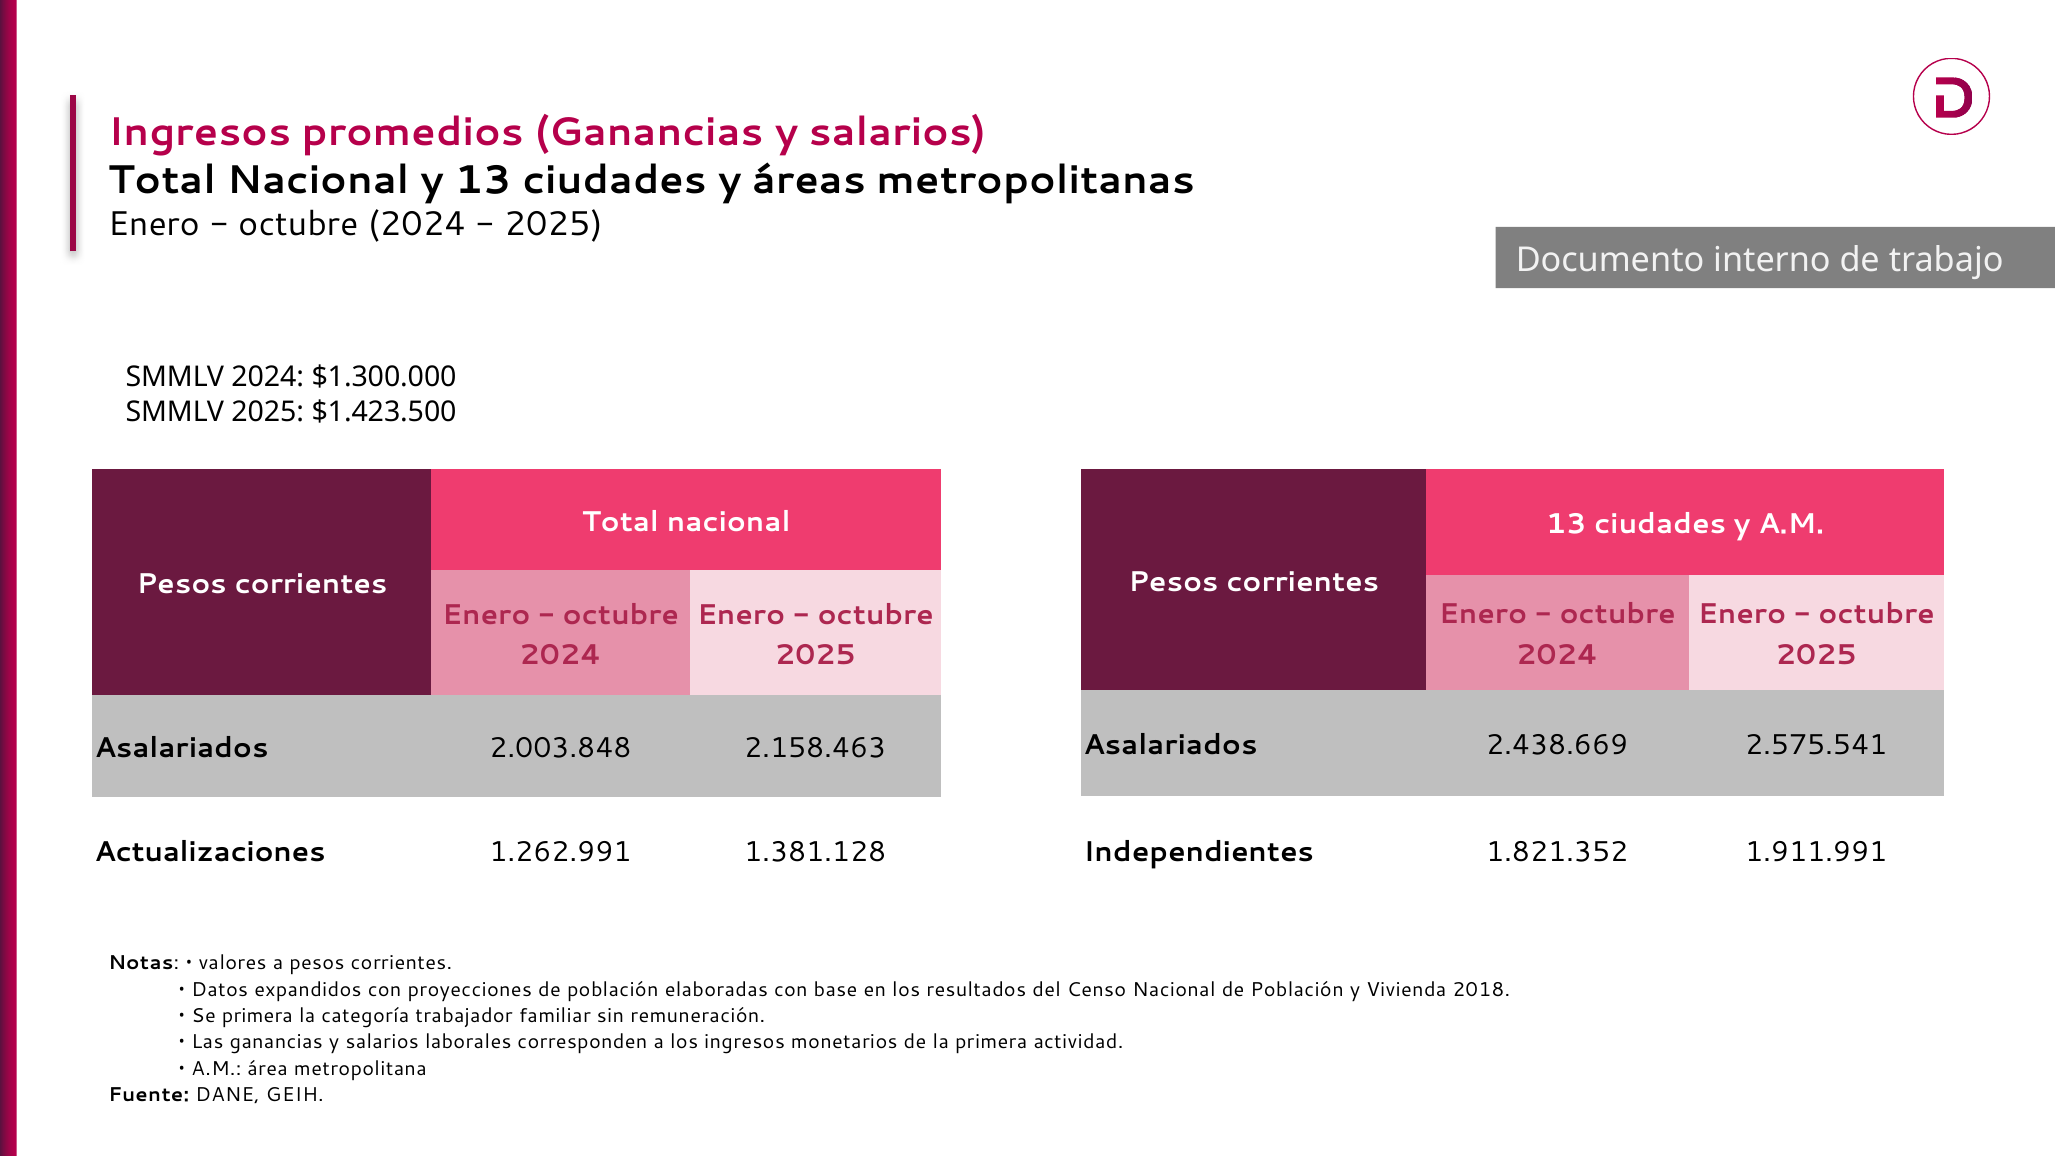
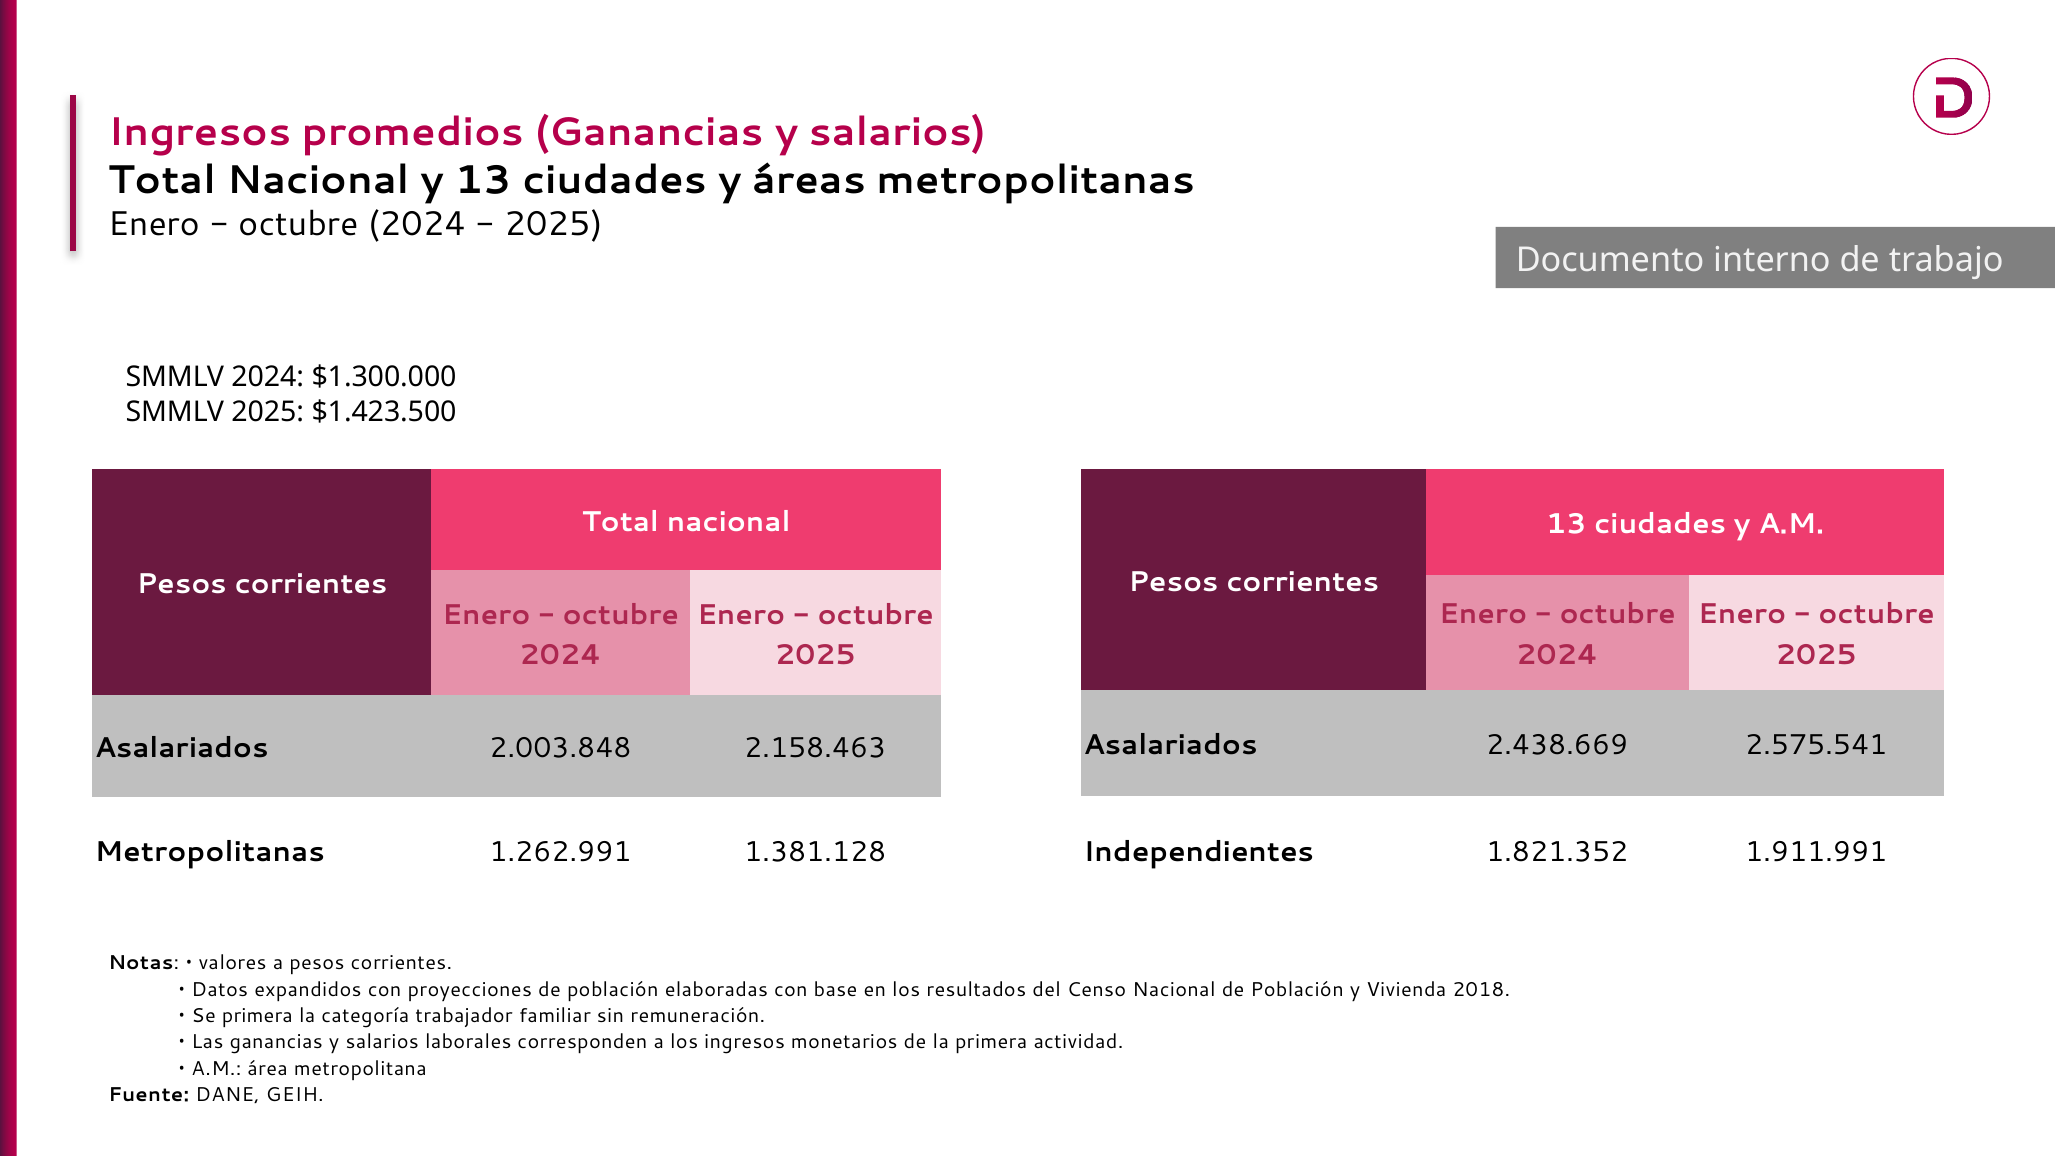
Actualizaciones: Actualizaciones -> Metropolitanas (210, 852)
